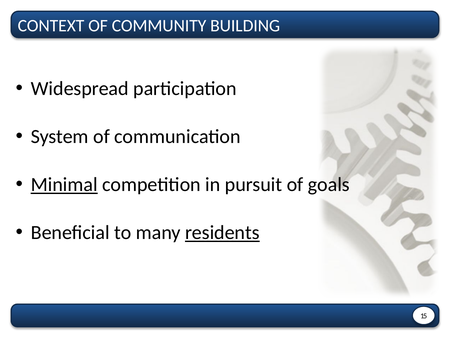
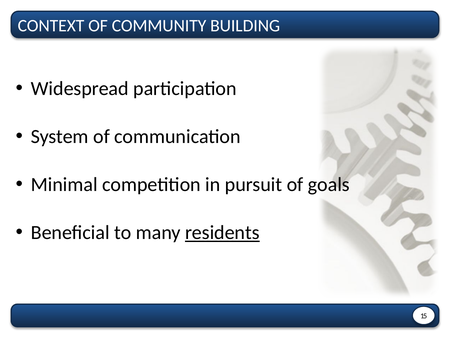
Minimal underline: present -> none (64, 184)
